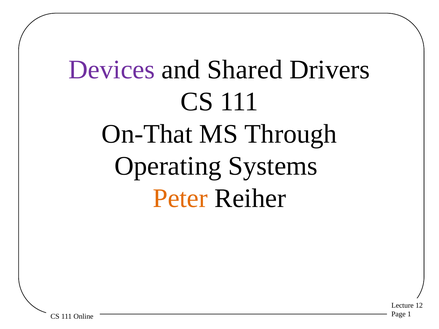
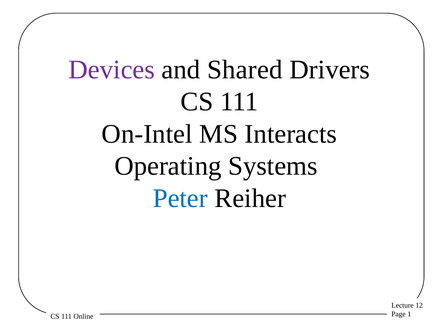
On-That: On-That -> On-Intel (147, 134)
Through: Through -> Interacts (291, 134)
Peter colour: orange -> blue (180, 198)
